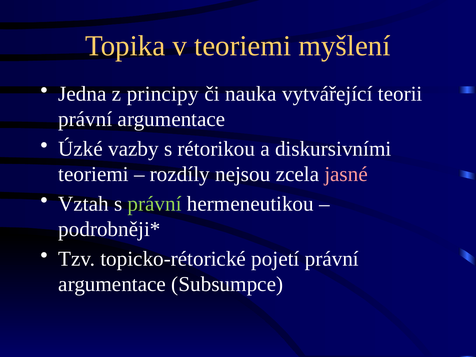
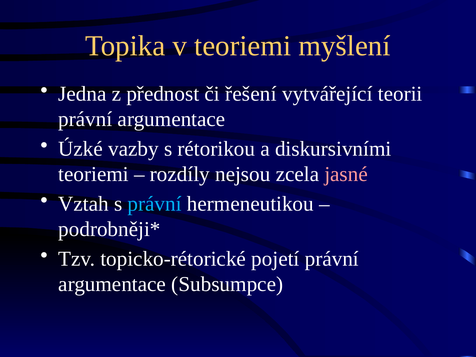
principy: principy -> přednost (163, 94)
nauka: nauka -> řešení (251, 94)
právní colour: light green -> light blue (155, 204)
